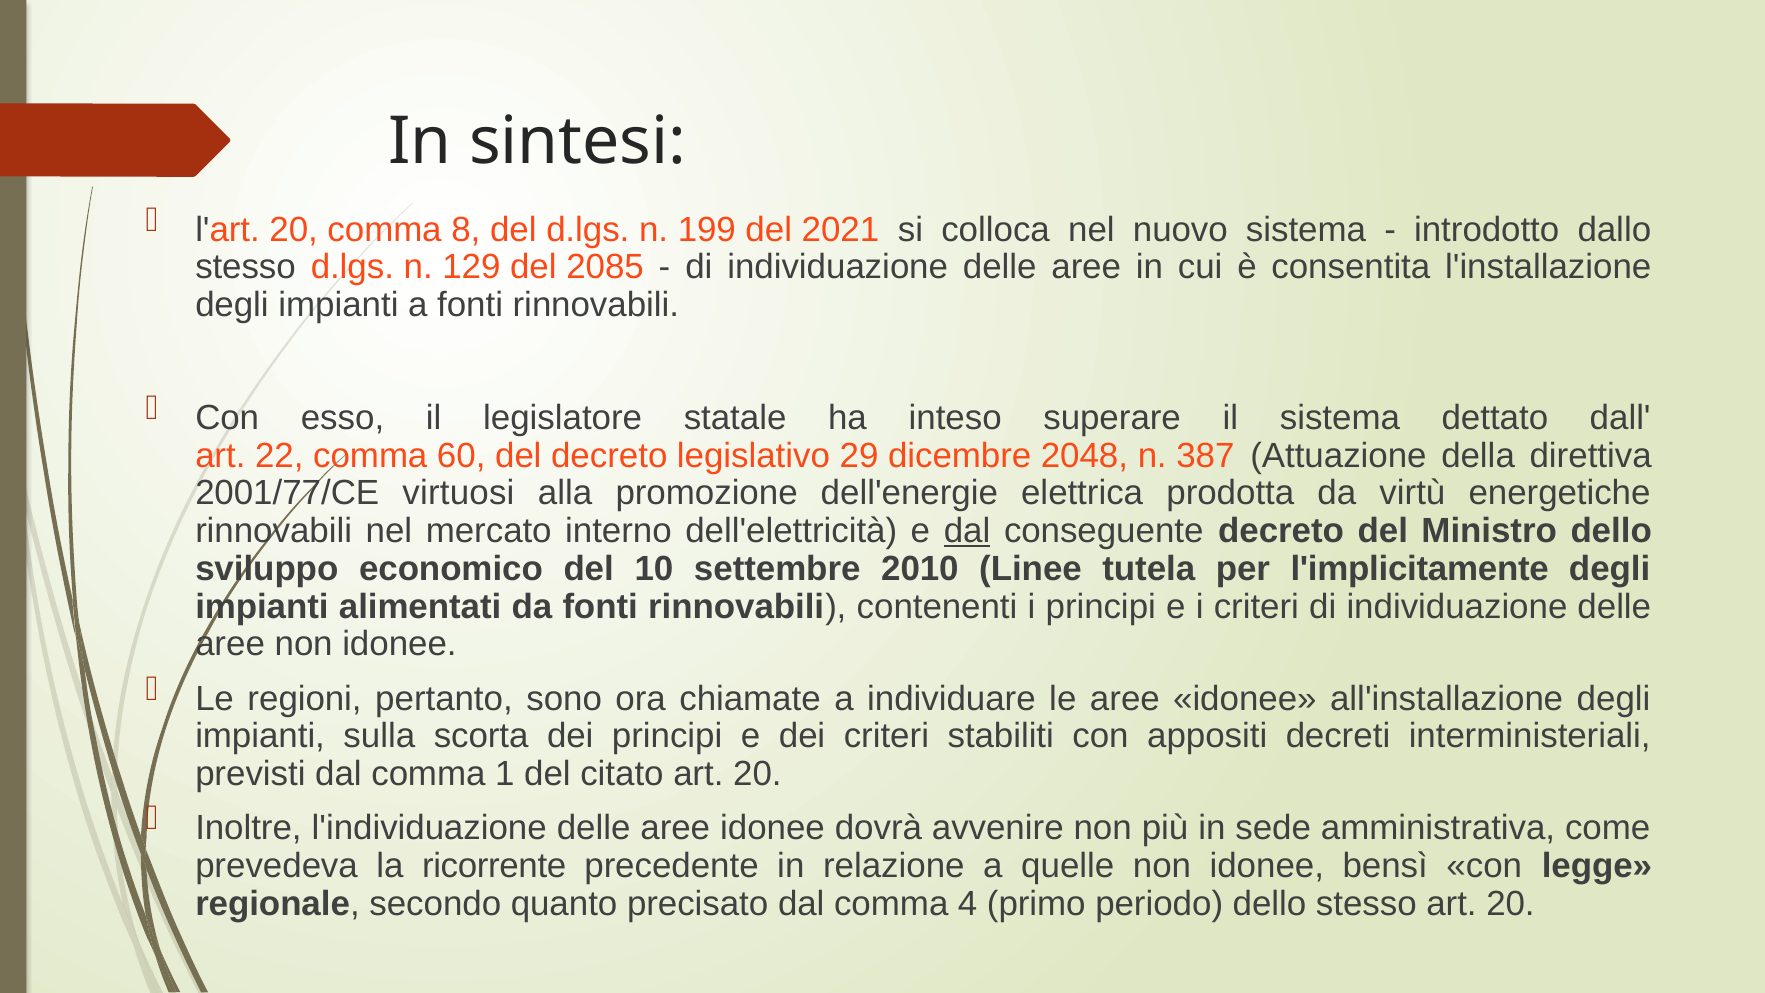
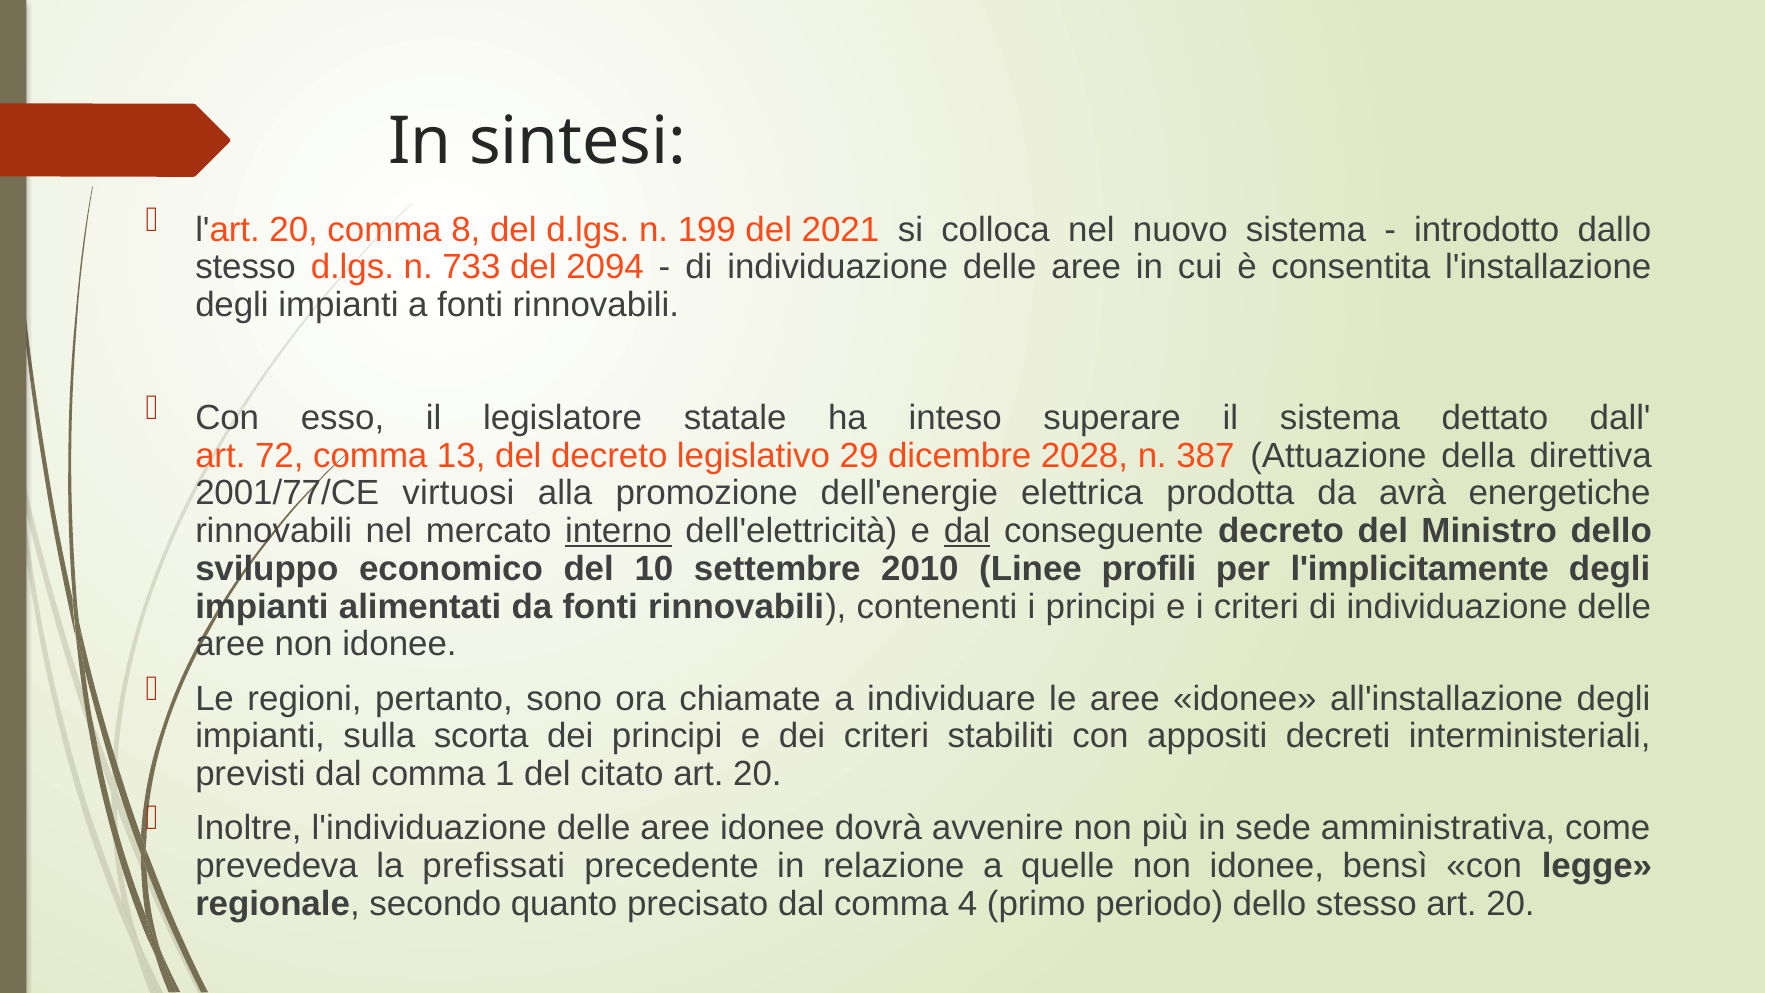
129: 129 -> 733 (471, 267)
2085: 2085 -> 2094 (605, 267)
22: 22 -> 72 (279, 455)
60: 60 -> 13 (461, 455)
2048: 2048 -> 2028 (1084, 455)
virtù: virtù -> avrà (1413, 493)
interno underline: none -> present (618, 531)
tutela: tutela -> profili (1149, 569)
ricorrente: ricorrente -> prefissati (494, 866)
